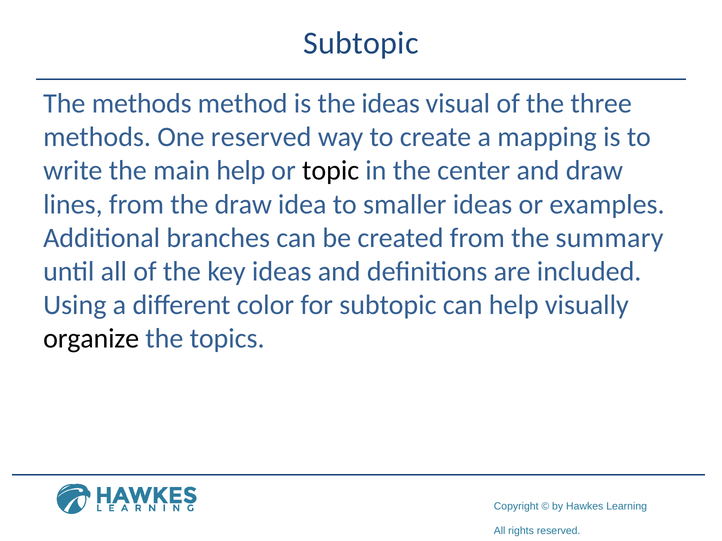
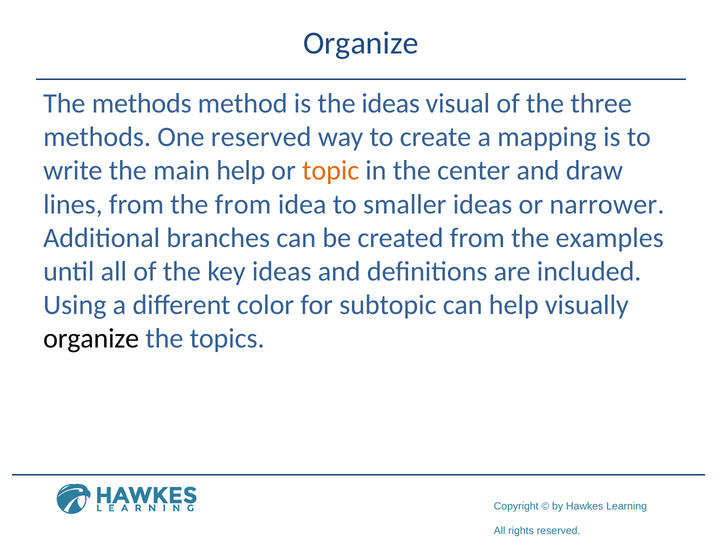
Subtopic: Subtopic -> Organize (361, 43)
topic colour: black -> orange (331, 171)
the draw: draw -> from (243, 204)
examples: examples -> narrower (607, 204)
summary: summary -> examples (610, 238)
